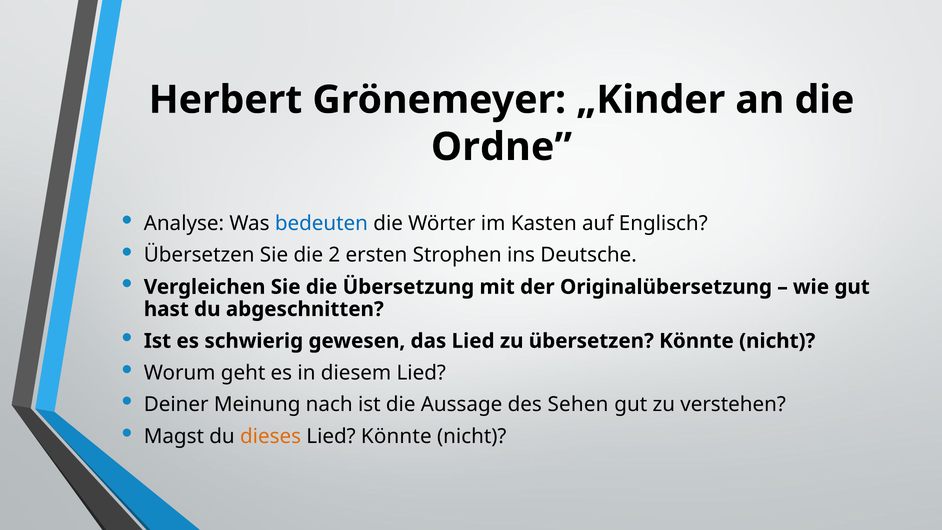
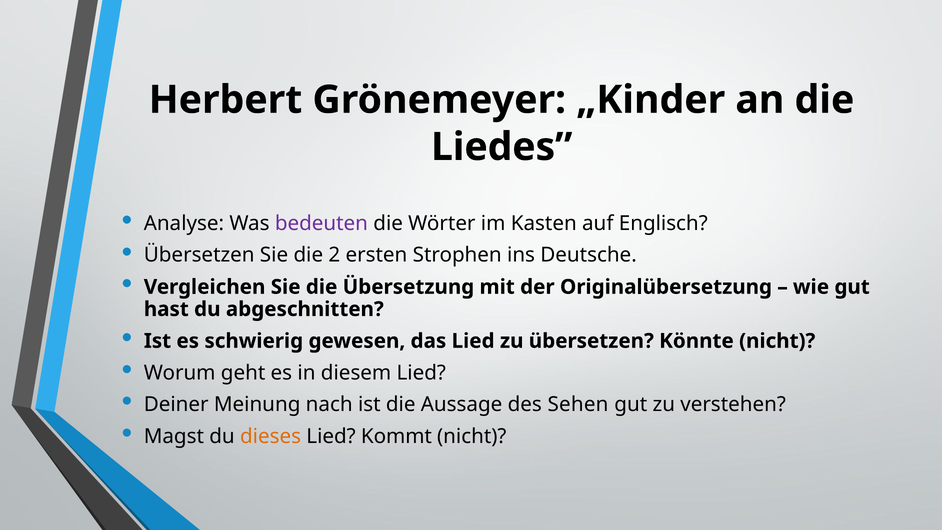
Ordne: Ordne -> Liedes (502, 147)
bedeuten colour: blue -> purple (321, 223)
Lied Könnte: Könnte -> Kommt (396, 436)
